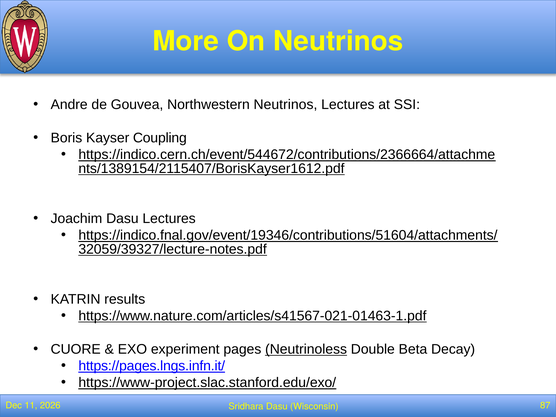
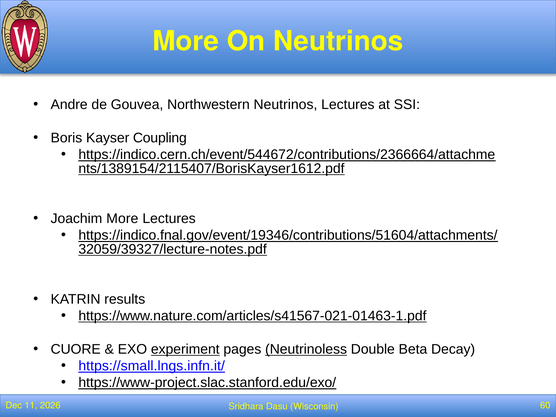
Joachim Dasu: Dasu -> More (122, 219)
experiment underline: none -> present (185, 349)
https://pages.lngs.infn.it/: https://pages.lngs.infn.it/ -> https://small.lngs.infn.it/ (152, 366)
87: 87 -> 60 (545, 405)
